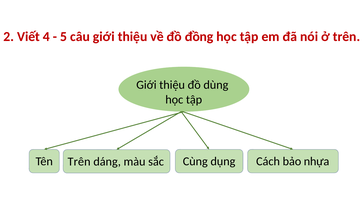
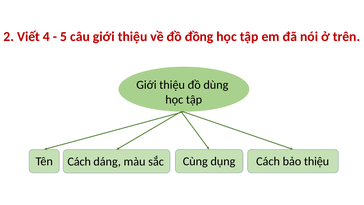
Tên Trên: Trên -> Cách (79, 161)
bảo nhựa: nhựa -> thiệu (317, 161)
